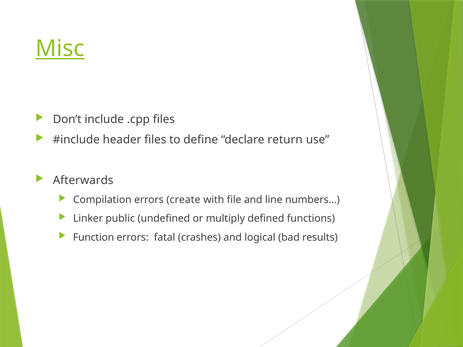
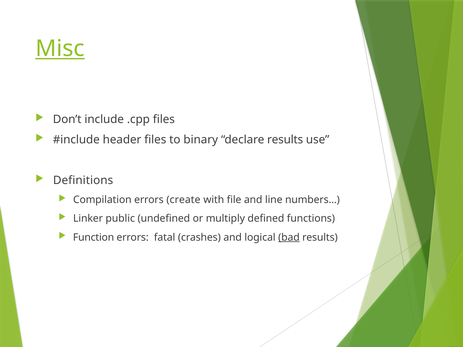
define: define -> binary (201, 140)
declare return: return -> results (285, 140)
Afterwards: Afterwards -> Definitions (83, 180)
bad underline: none -> present (289, 237)
